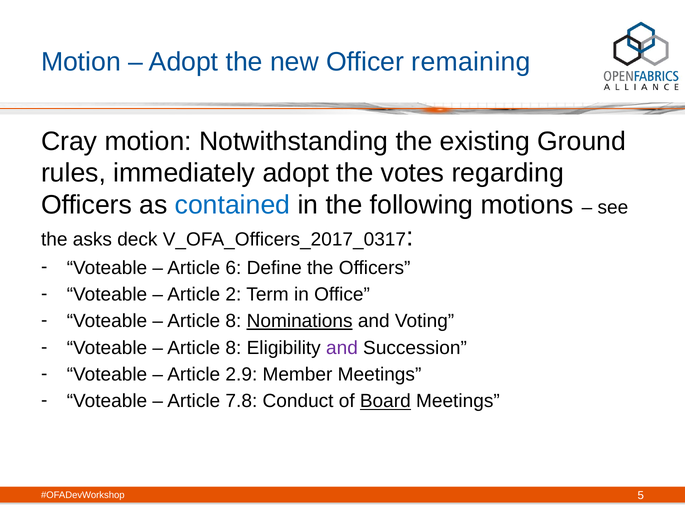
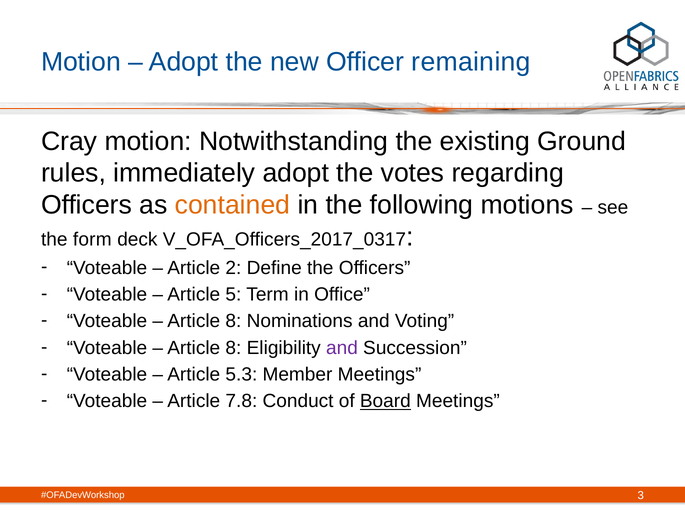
contained colour: blue -> orange (233, 205)
asks: asks -> form (92, 239)
6: 6 -> 2 (233, 268)
2: 2 -> 5 (233, 294)
Nominations underline: present -> none (300, 321)
2.9: 2.9 -> 5.3 (241, 374)
5: 5 -> 3 (641, 495)
